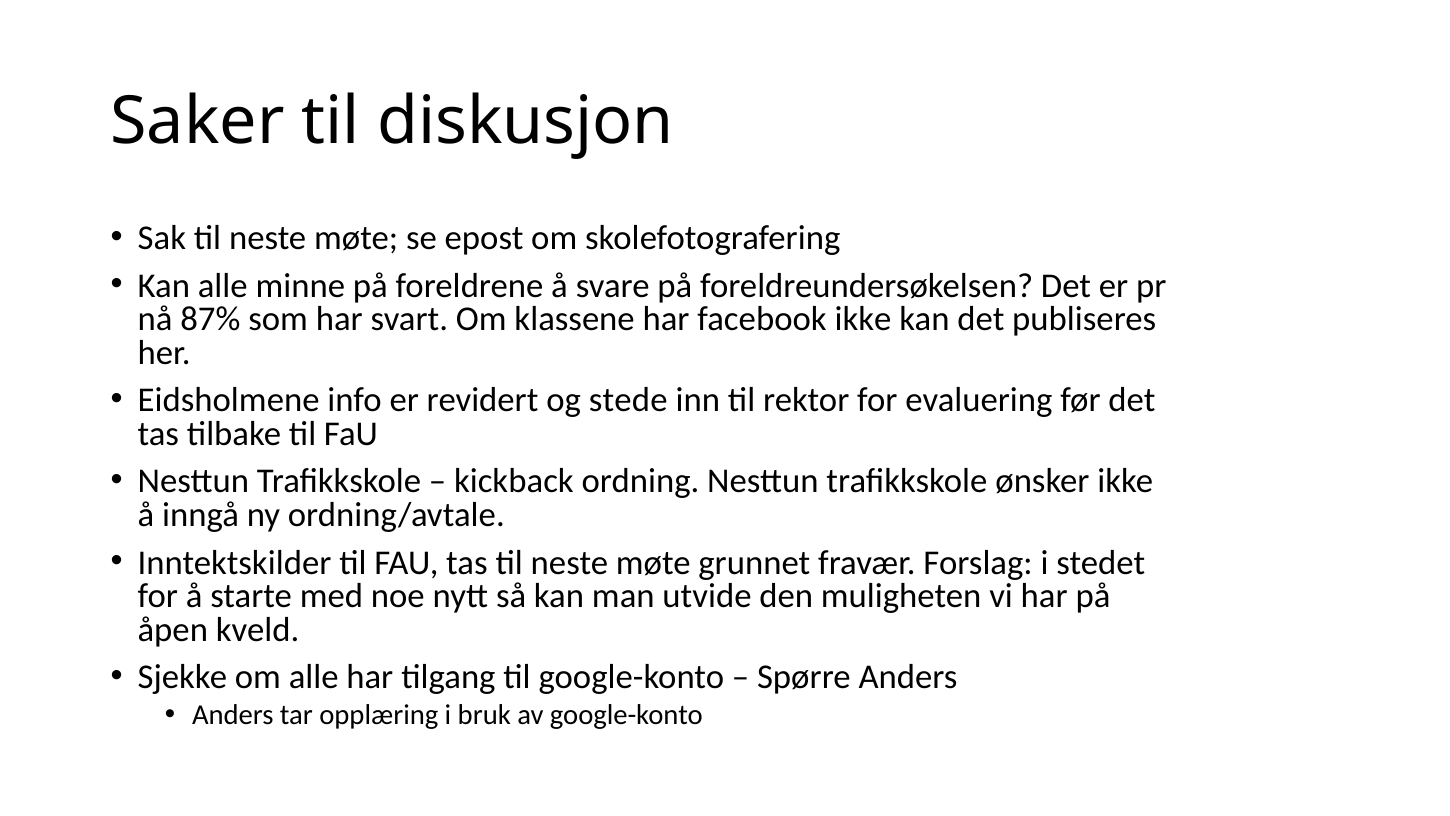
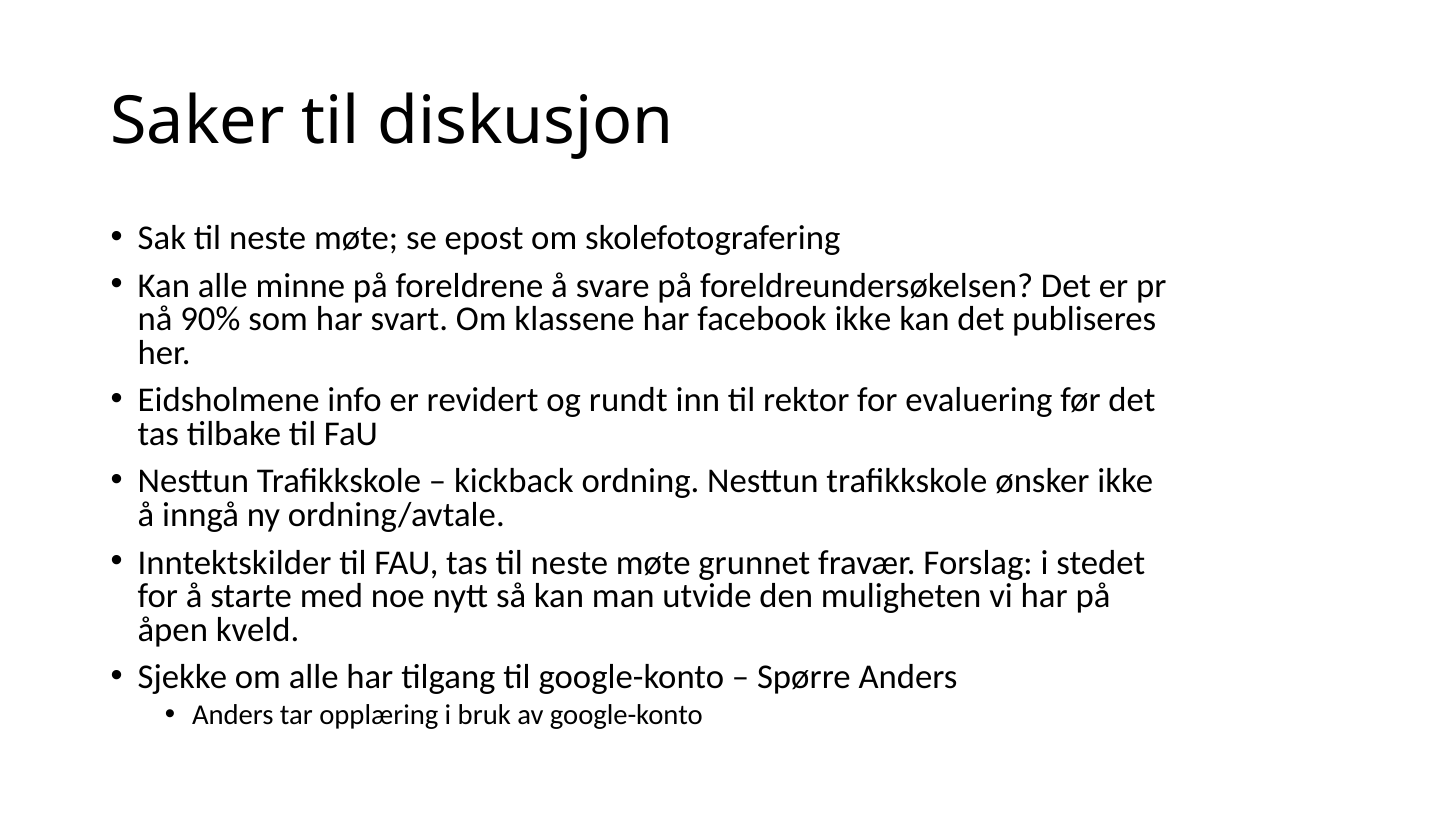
87%: 87% -> 90% (210, 319)
stede: stede -> rundt (628, 400)
